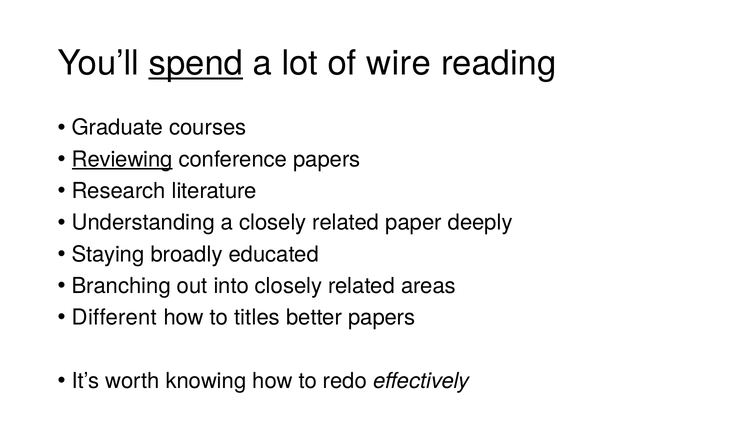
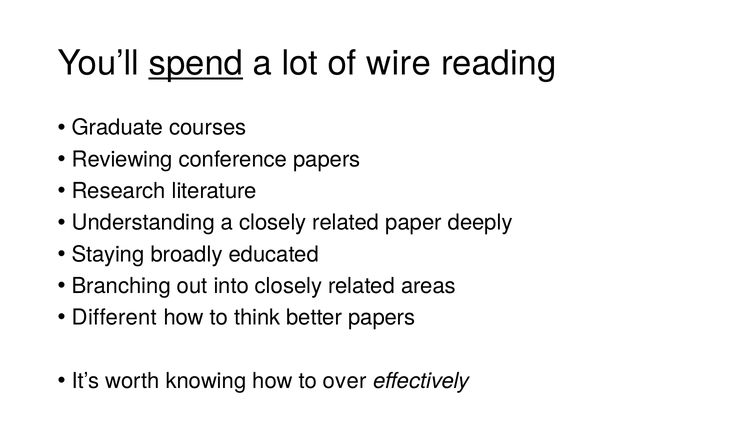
Reviewing underline: present -> none (122, 159)
titles: titles -> think (257, 318)
redo: redo -> over (345, 381)
